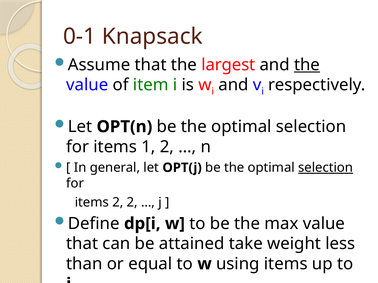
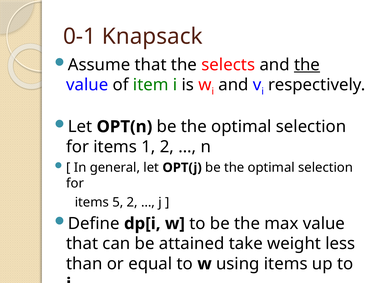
largest: largest -> selects (228, 65)
selection underline: present -> none (326, 168)
items 2: 2 -> 5 (118, 203)
